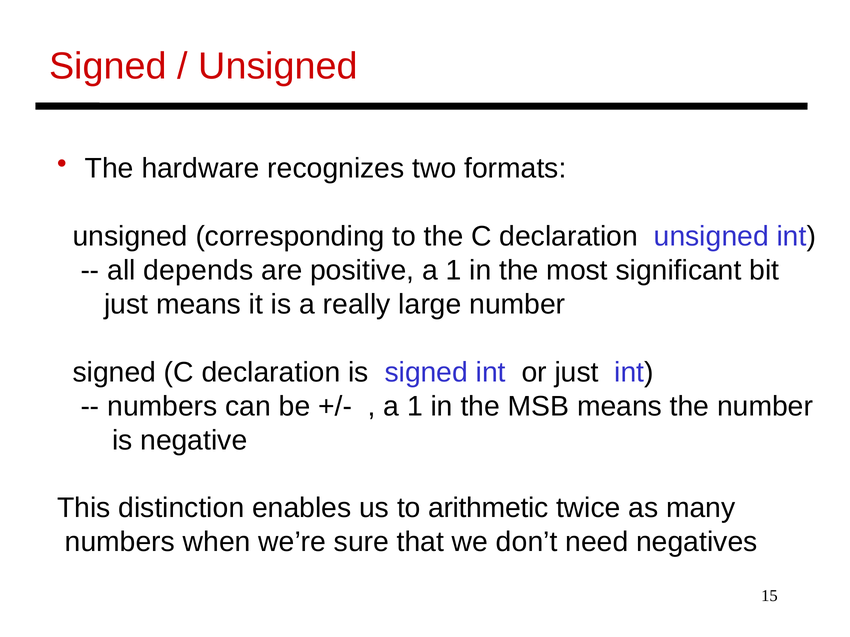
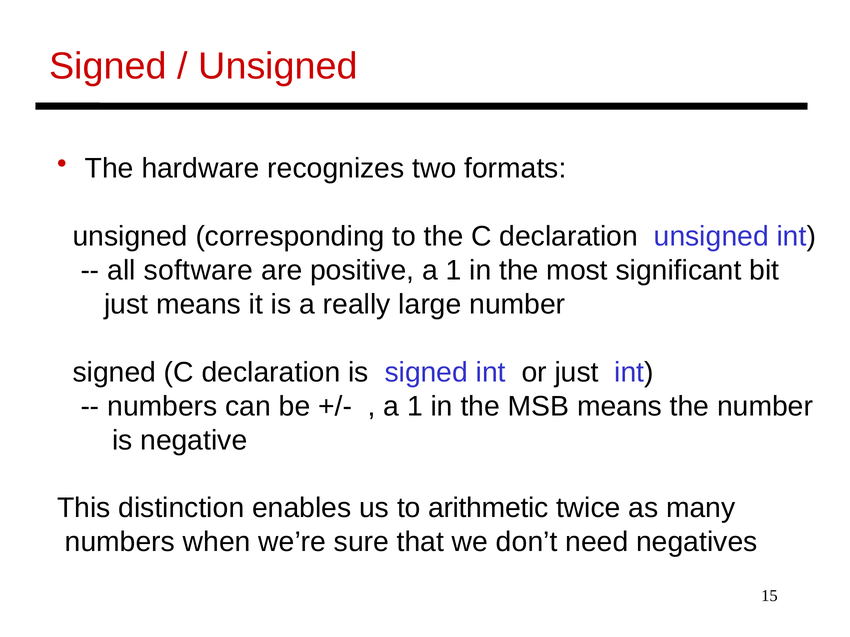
depends: depends -> software (198, 271)
